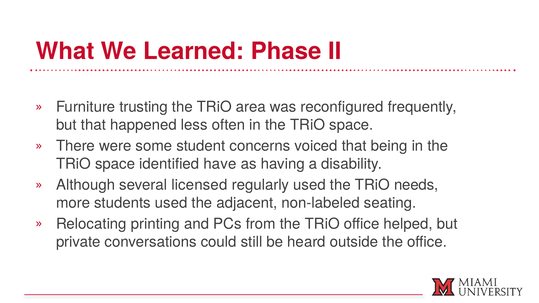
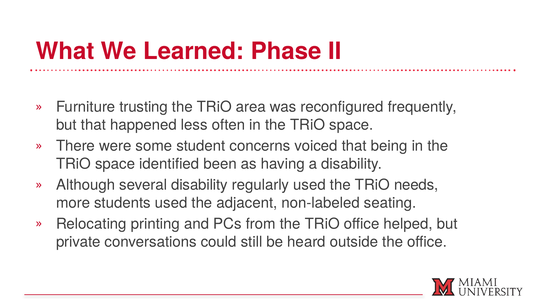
have: have -> been (220, 164)
several licensed: licensed -> disability (199, 185)
